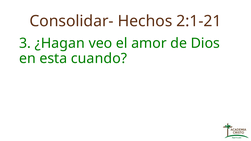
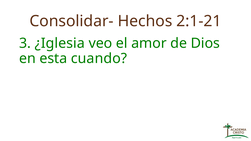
¿Hagan: ¿Hagan -> ¿Iglesia (60, 43)
